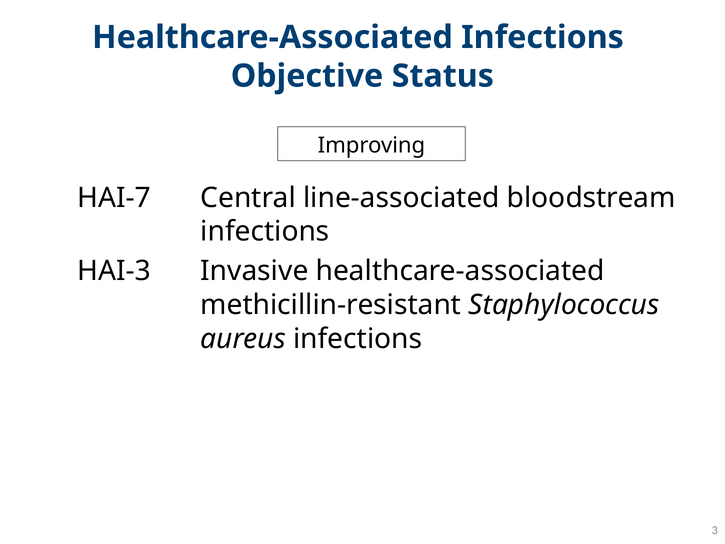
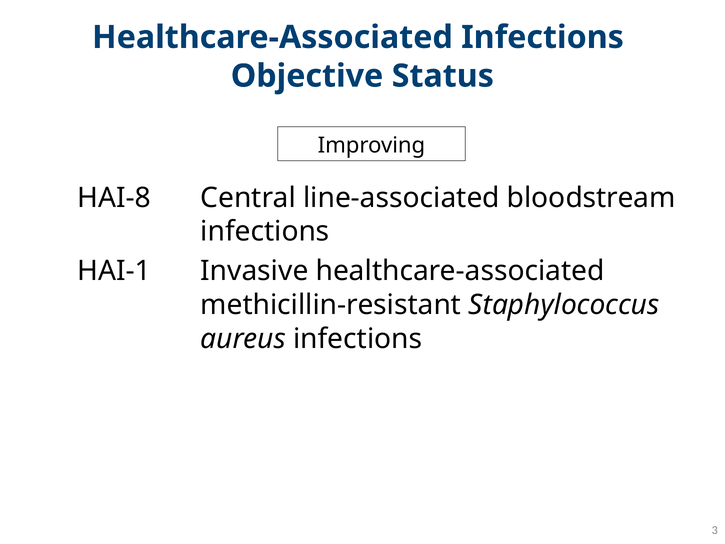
HAI-7: HAI-7 -> HAI-8 (114, 198)
HAI-3: HAI-3 -> HAI-1 (114, 271)
